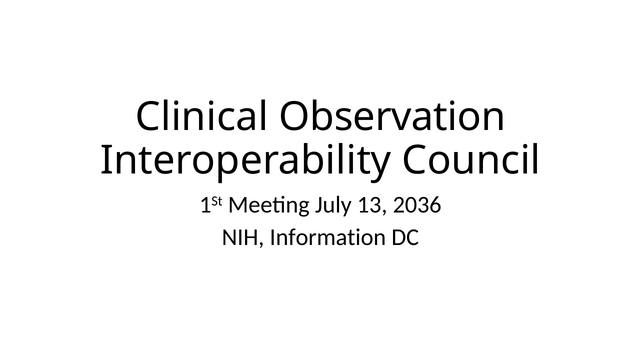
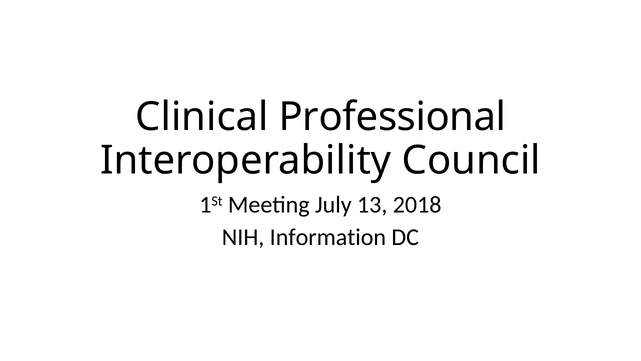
Observation: Observation -> Professional (392, 117)
2036: 2036 -> 2018 (417, 205)
